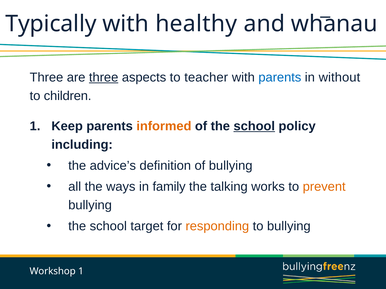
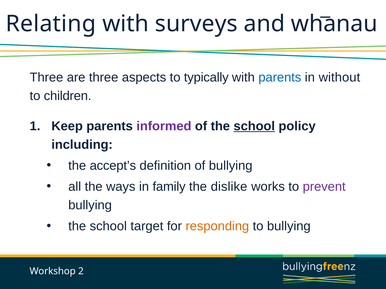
Typically: Typically -> Relating (51, 24)
healthy: healthy -> surveys (196, 24)
three underline: present -> none (104, 77)
teacher: teacher -> typically (206, 77)
informed colour: orange -> purple (164, 126)
advice’s: advice’s -> accept’s (113, 166)
talking: talking -> dislike (229, 187)
prevent colour: orange -> purple (324, 187)
Workshop 1: 1 -> 2 (81, 272)
